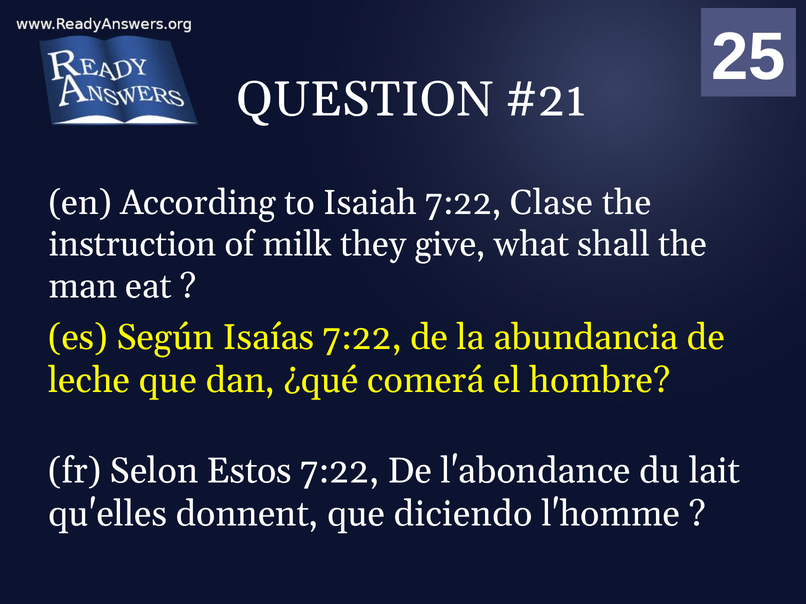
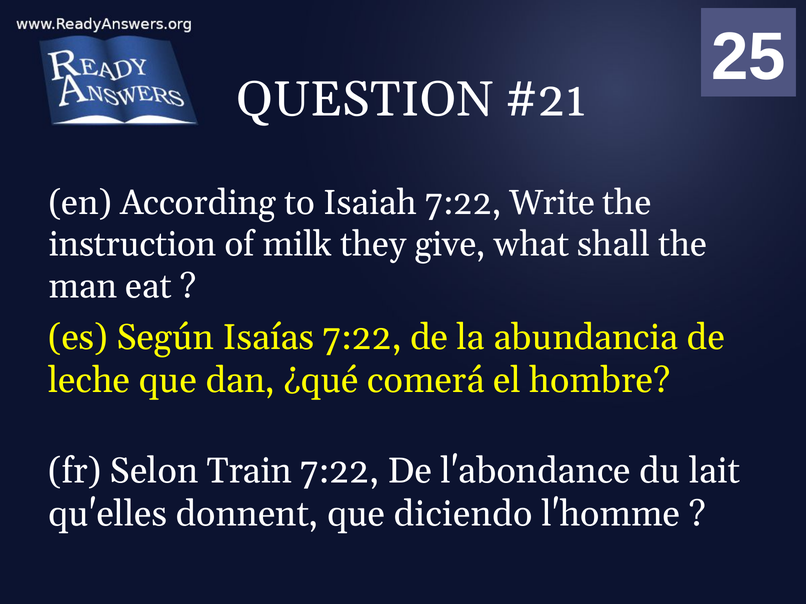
Clase: Clase -> Write (552, 203)
Estos: Estos -> Train (249, 471)
